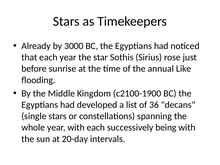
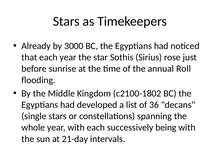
Like: Like -> Roll (184, 69)
c2100-1900: c2100-1900 -> c2100-1802 (137, 93)
20-day: 20-day -> 21-day (75, 139)
